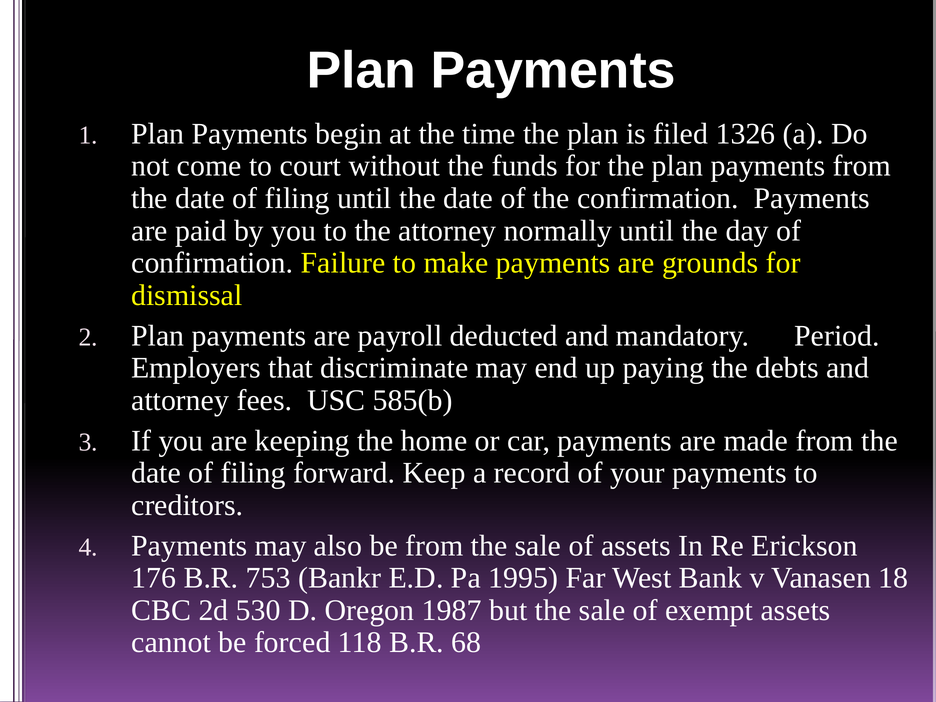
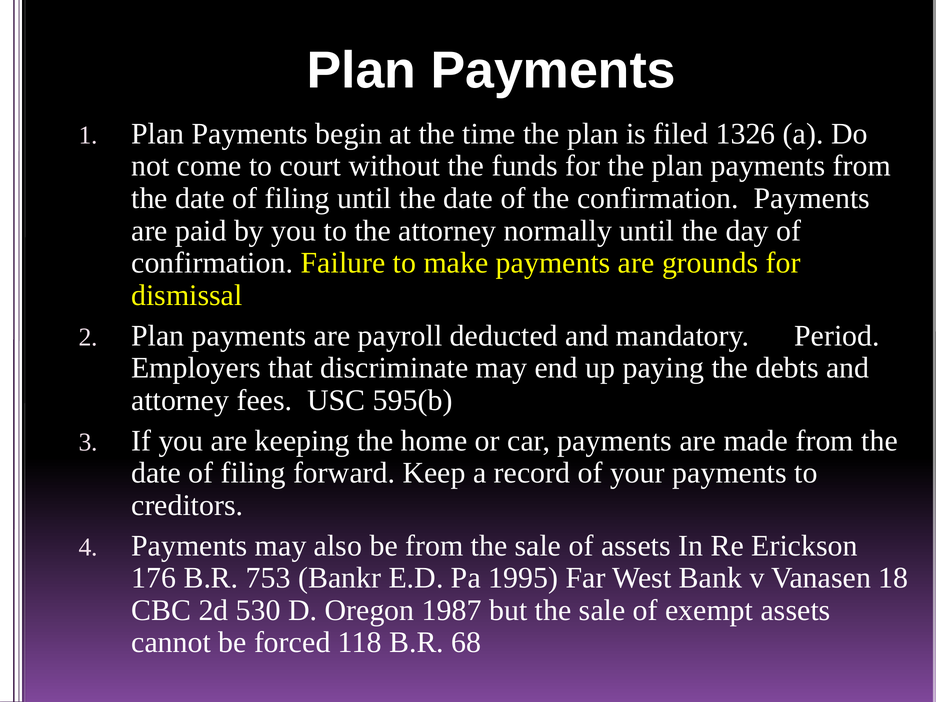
585(b: 585(b -> 595(b (413, 400)
